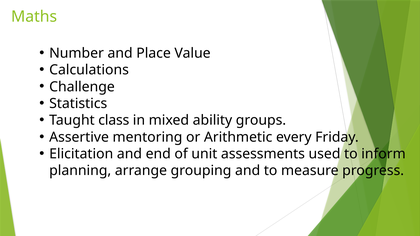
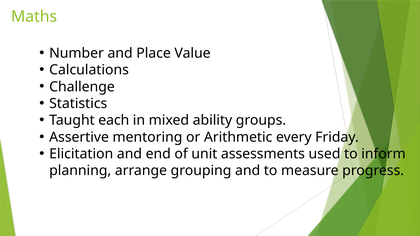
class: class -> each (114, 120)
